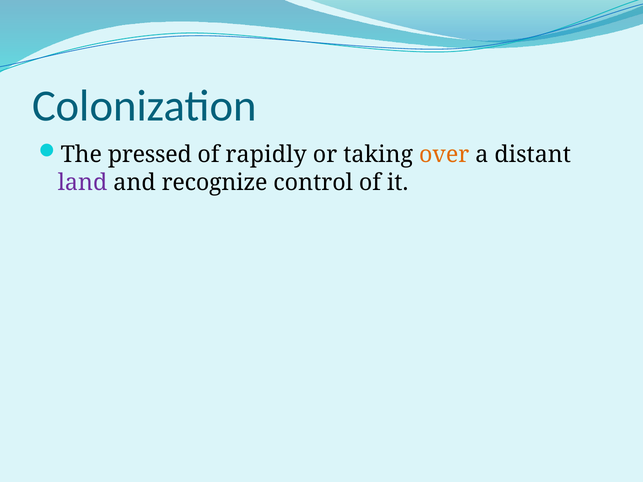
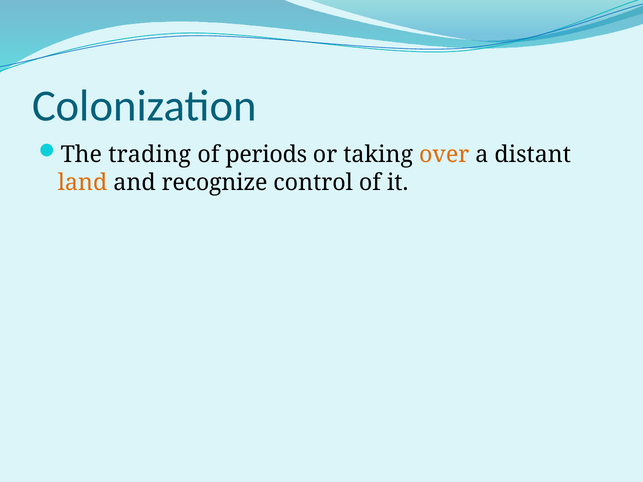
pressed: pressed -> trading (150, 155)
rapidly: rapidly -> periods (266, 155)
land colour: purple -> orange (83, 183)
